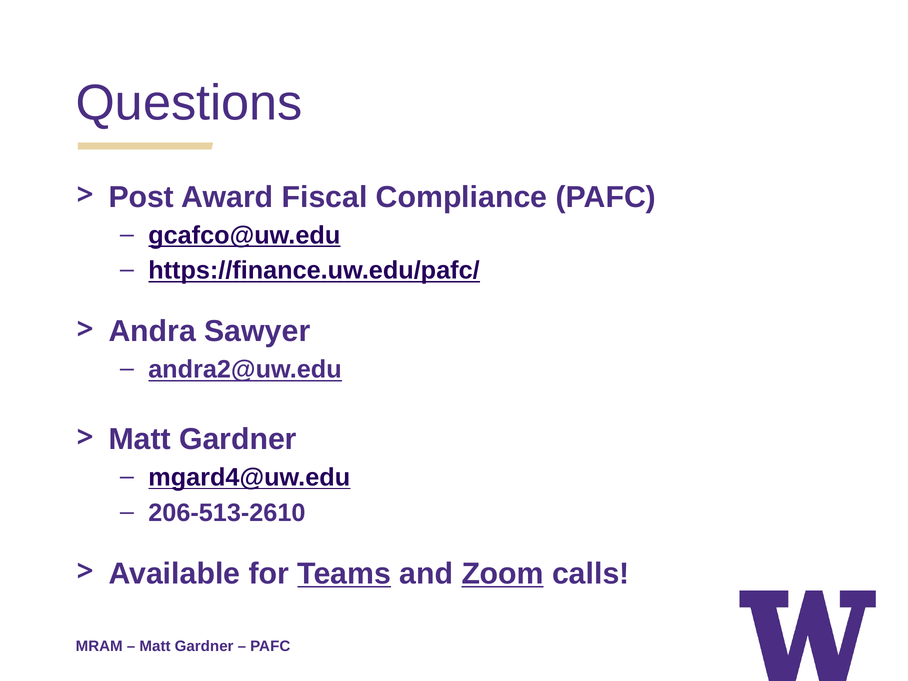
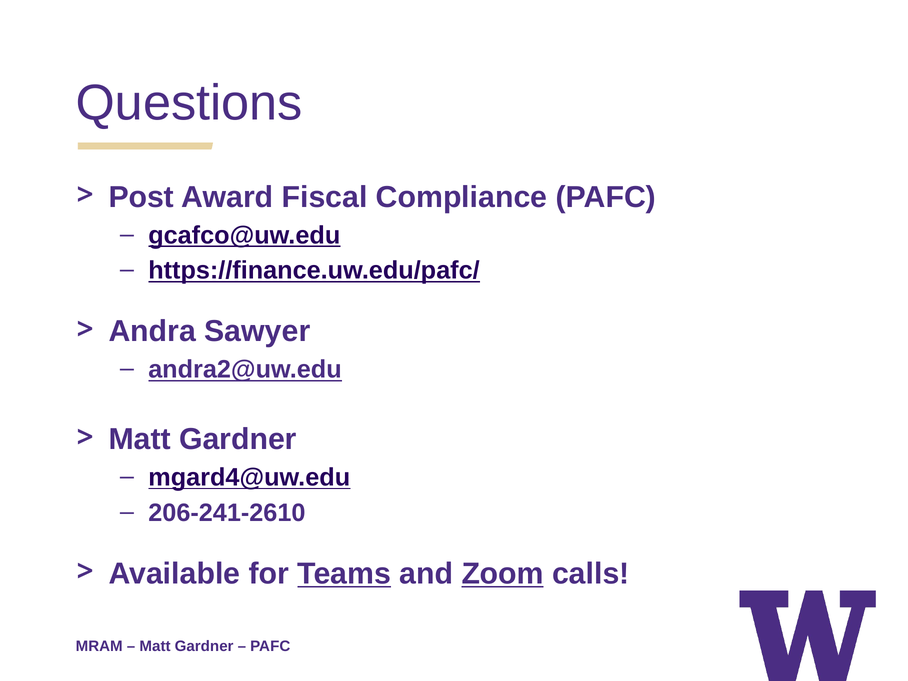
206-513-2610: 206-513-2610 -> 206-241-2610 (227, 513)
